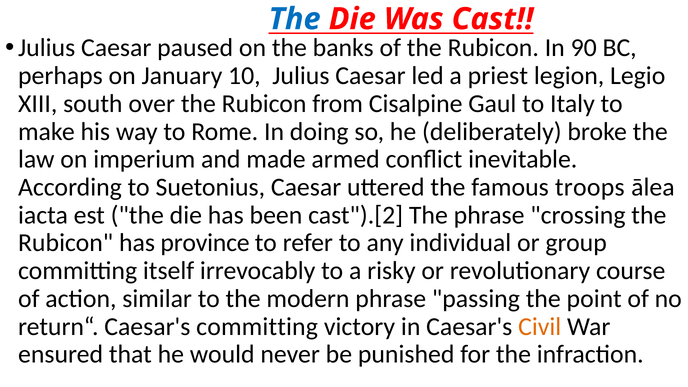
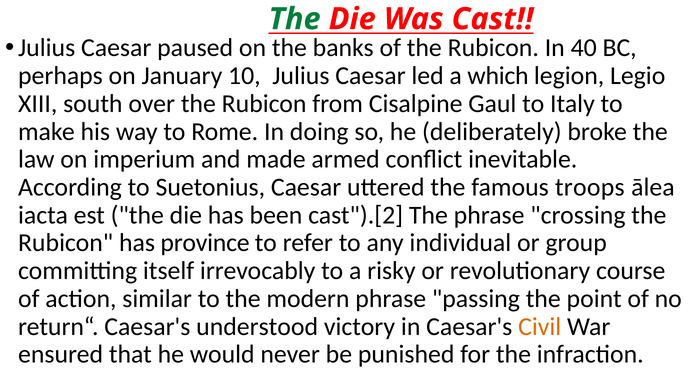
The colour: blue -> green (295, 19)
90: 90 -> 40 (584, 48)
priest: priest -> which (498, 76)
Caesar's committing: committing -> understood (257, 327)
